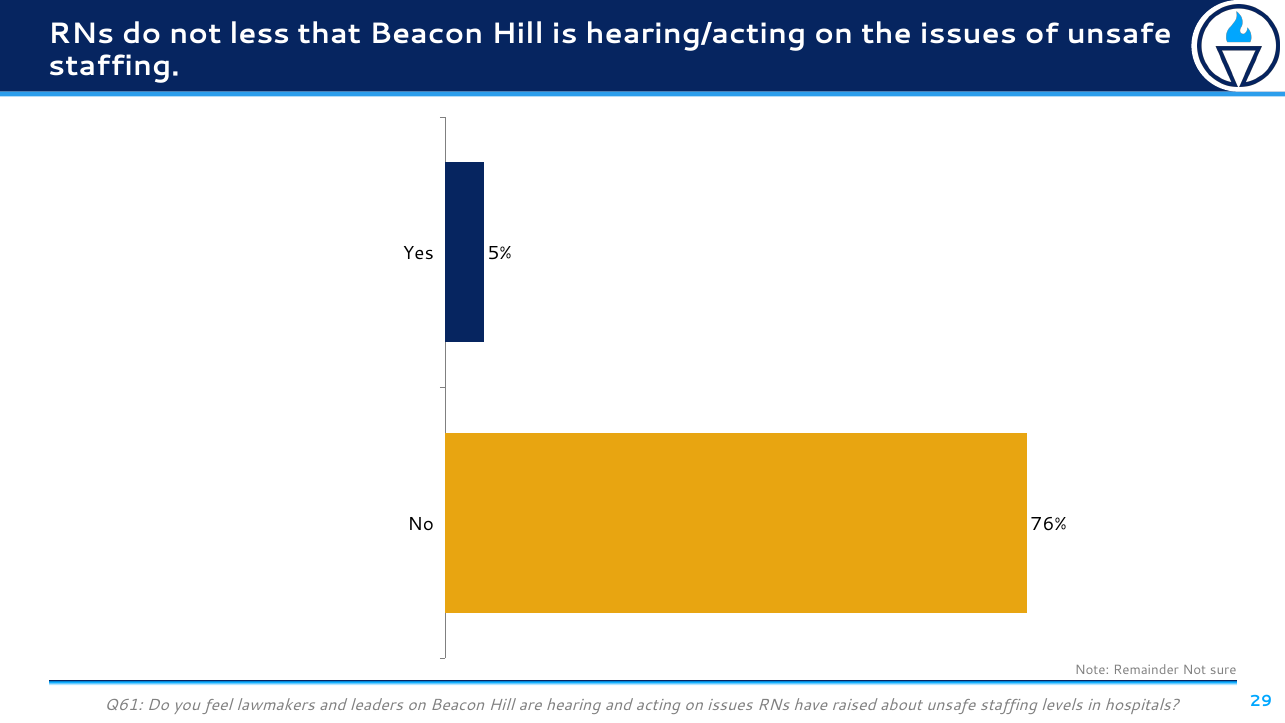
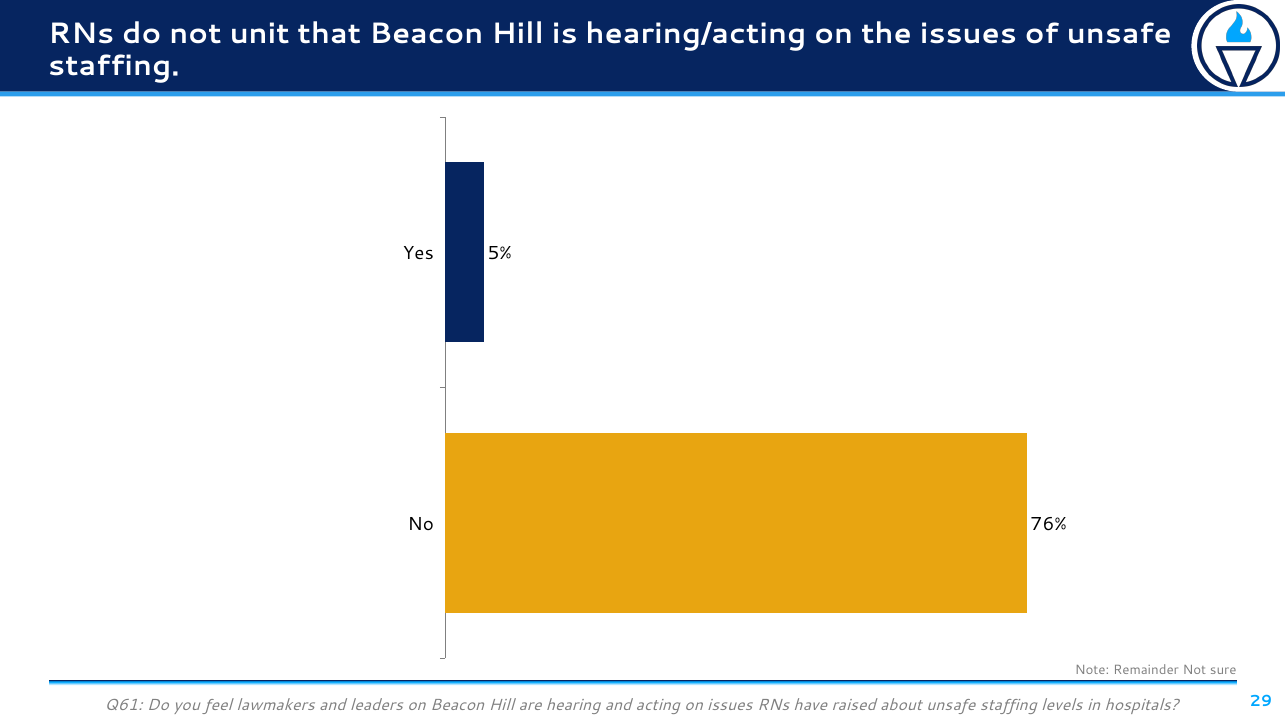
less: less -> unit (260, 34)
